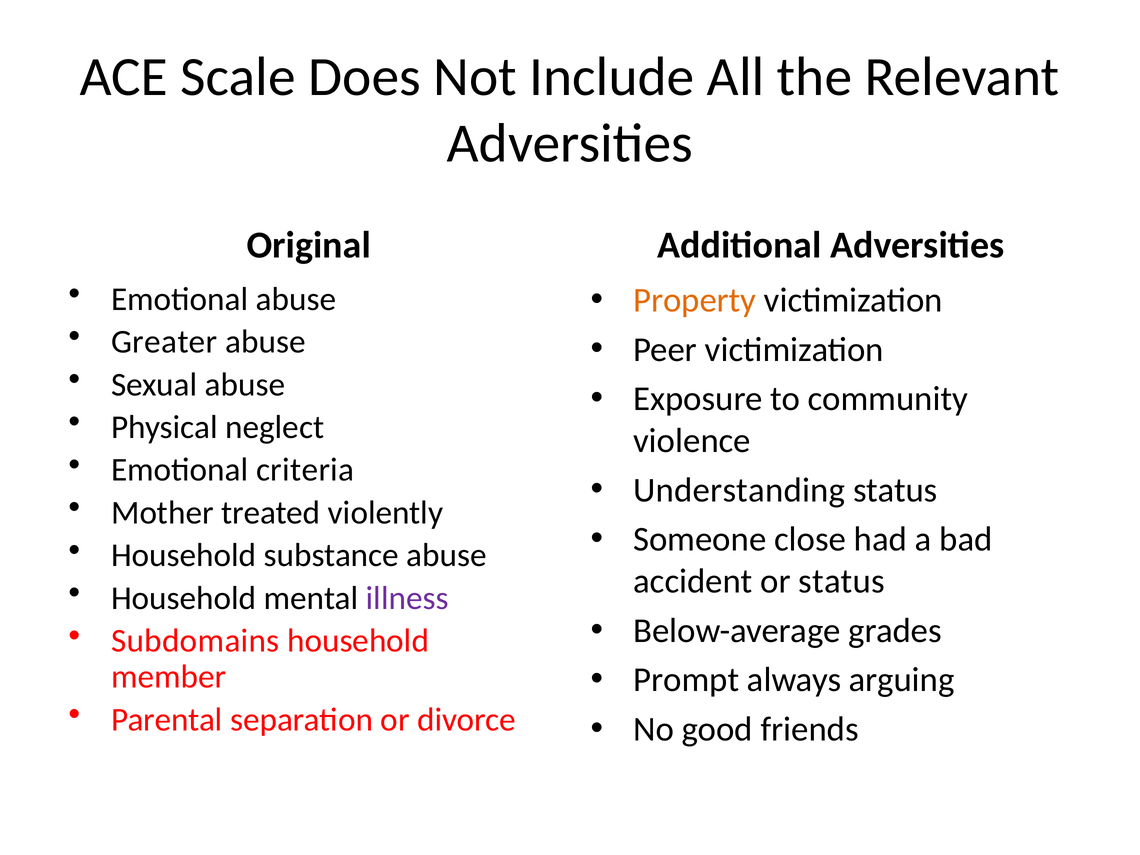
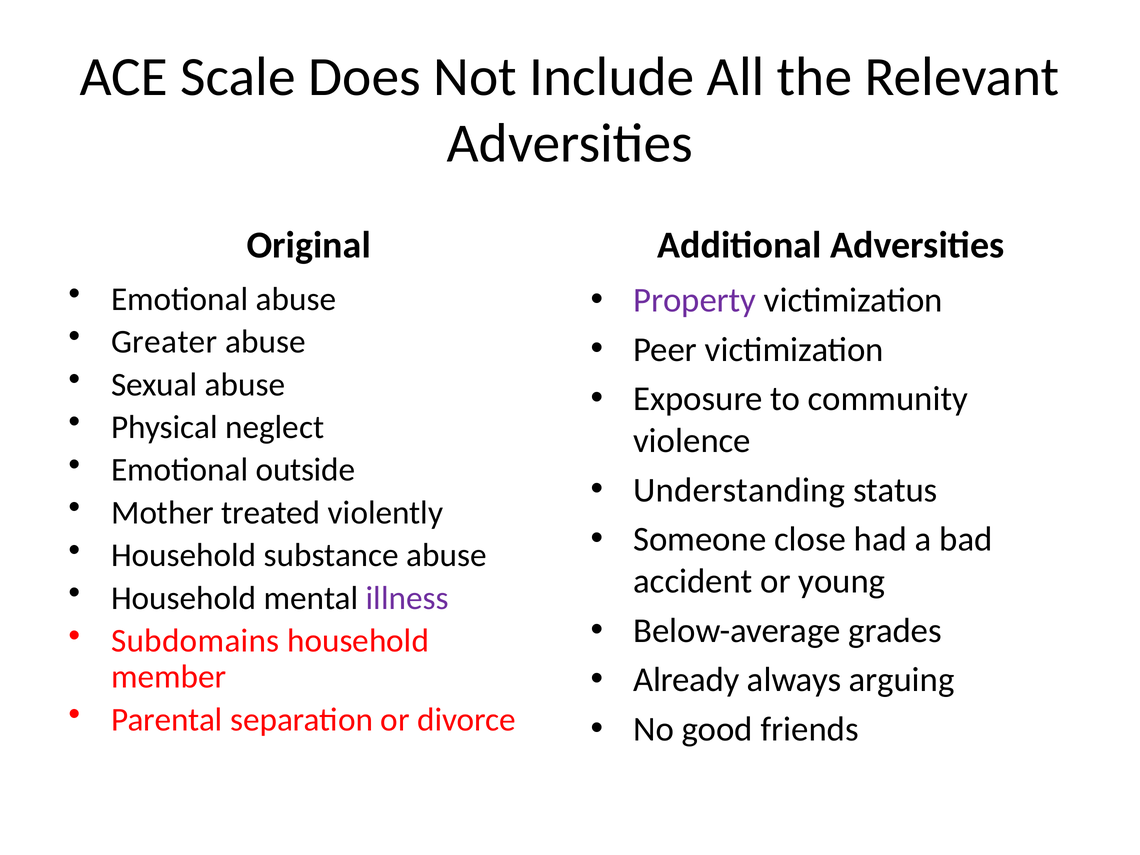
Property colour: orange -> purple (695, 300)
criteria: criteria -> outside (305, 470)
or status: status -> young (842, 581)
Prompt: Prompt -> Already (686, 680)
